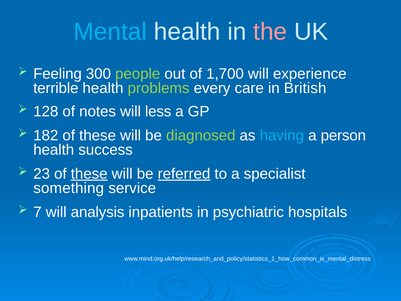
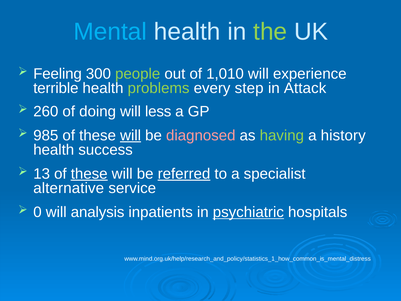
the colour: pink -> light green (270, 32)
1,700: 1,700 -> 1,010 (225, 74)
care: care -> step (249, 88)
British: British -> Attack (305, 88)
128: 128 -> 260 (46, 111)
notes: notes -> doing (98, 111)
182: 182 -> 985 (46, 135)
will underline: none -> present (131, 135)
diagnosed colour: light green -> pink (201, 135)
having colour: light blue -> light green (282, 135)
person: person -> history (343, 135)
23: 23 -> 13 (42, 174)
something: something -> alternative (69, 188)
7: 7 -> 0 (37, 212)
psychiatric underline: none -> present (248, 212)
